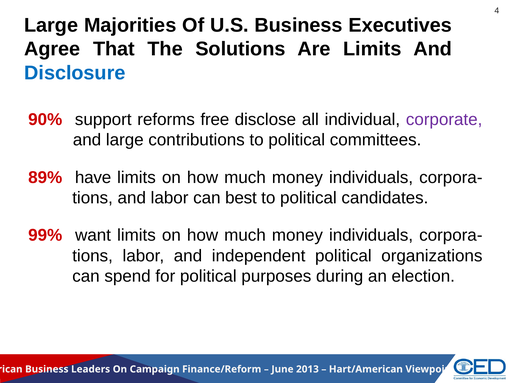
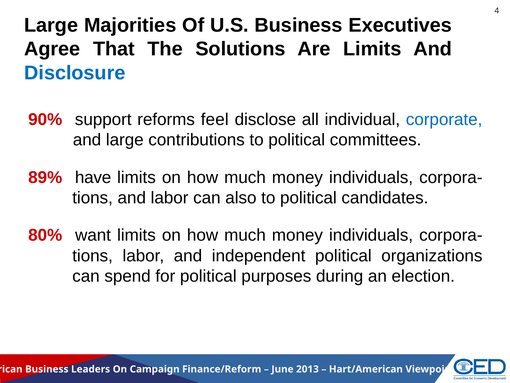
free: free -> feel (215, 119)
corporate colour: purple -> blue (444, 119)
best: best -> also (241, 198)
99%: 99% -> 80% (45, 235)
